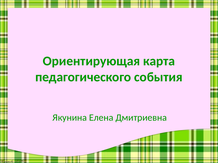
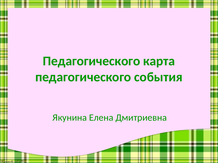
Ориентирующая: Ориентирующая -> Педагогического (91, 61)
